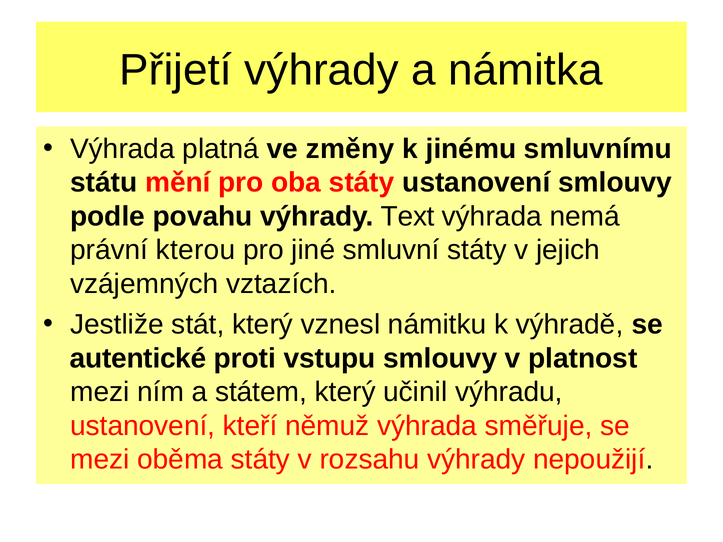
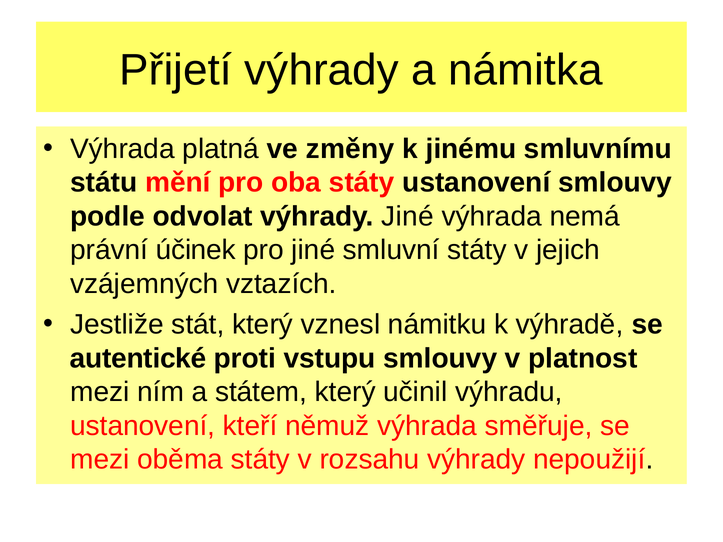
povahu: povahu -> odvolat (203, 216)
výhrady Text: Text -> Jiné (408, 216)
kterou: kterou -> účinek (196, 250)
